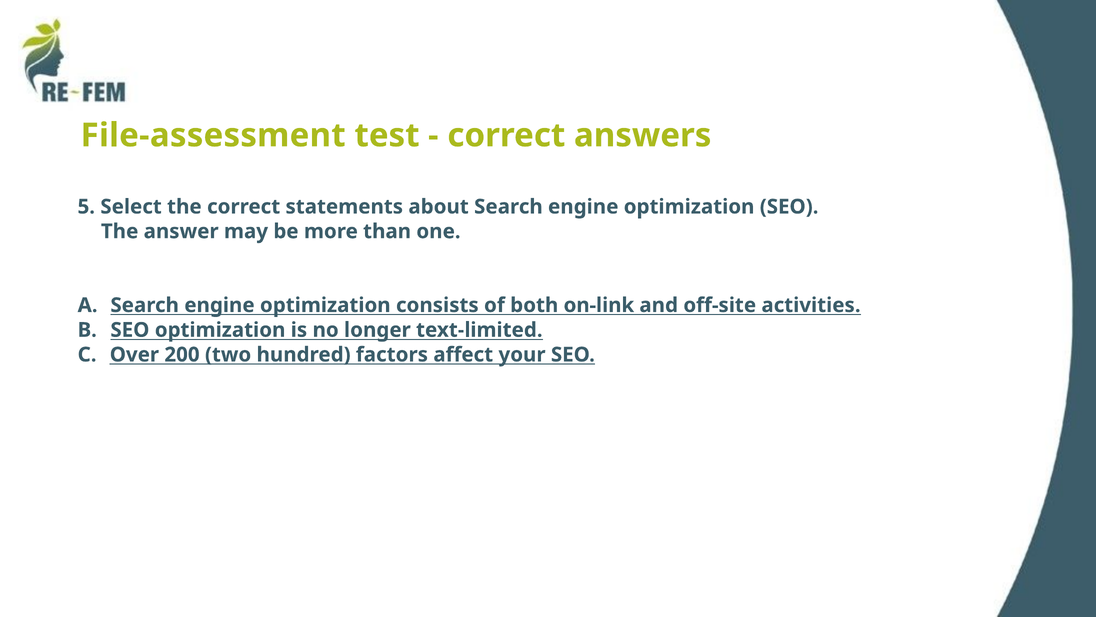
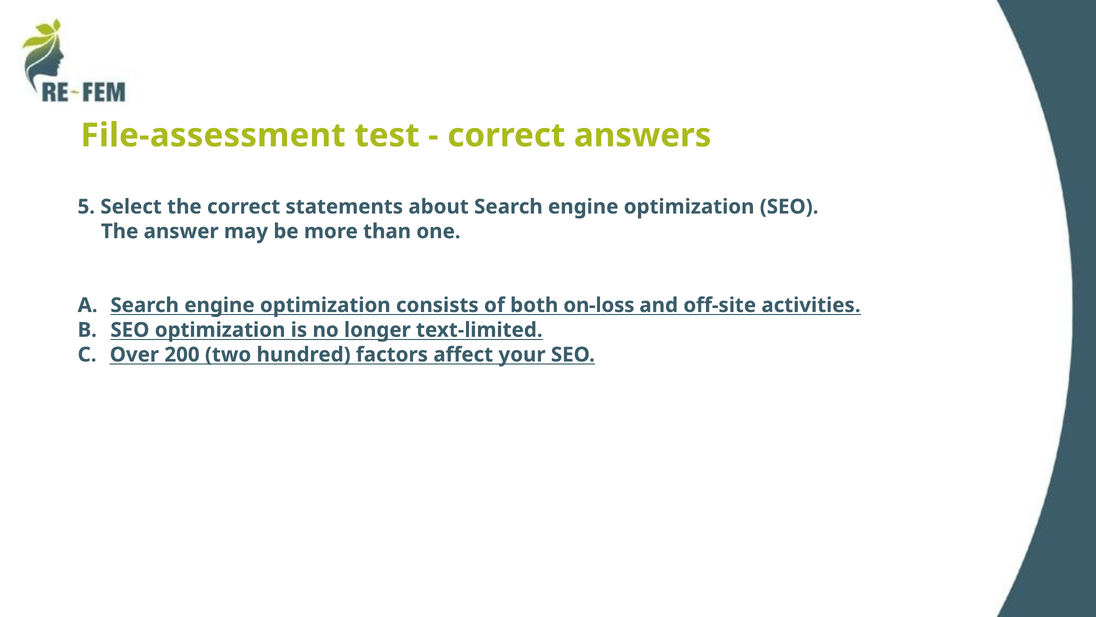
on-link: on-link -> on-loss (599, 305)
